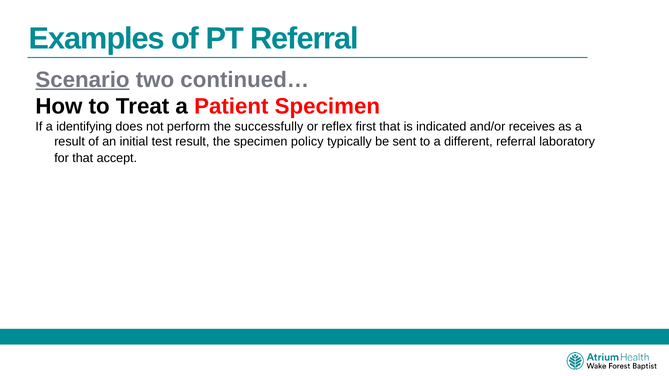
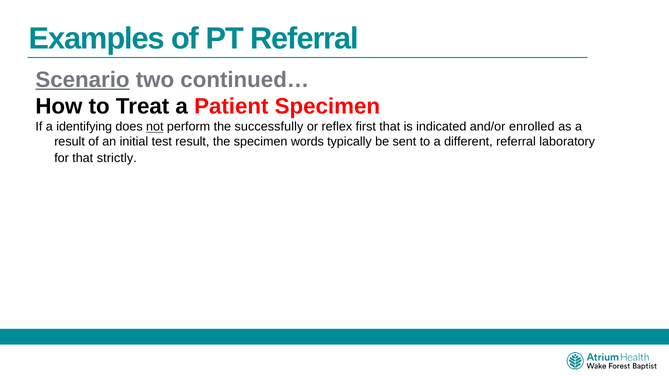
not underline: none -> present (155, 127)
receives: receives -> enrolled (532, 127)
policy: policy -> words (307, 142)
accept: accept -> strictly (117, 158)
